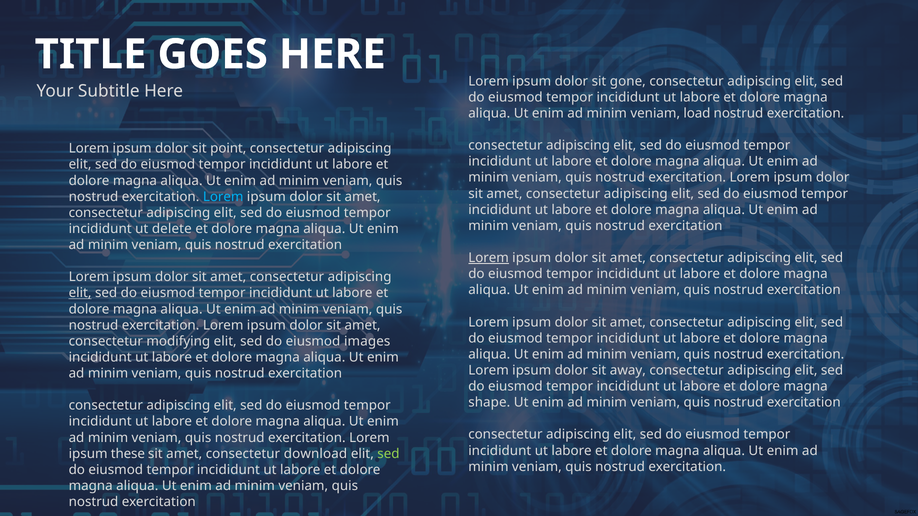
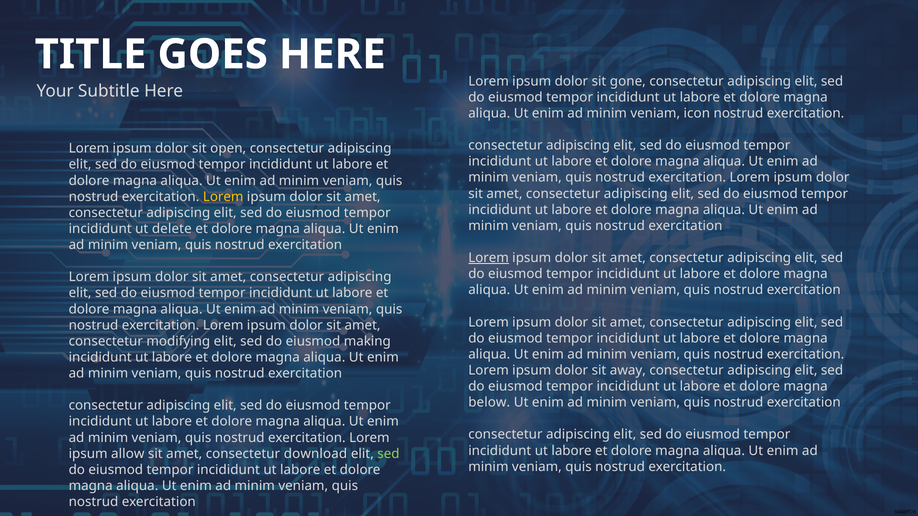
load: load -> icon (697, 113)
point: point -> open (228, 149)
Lorem colour: light blue -> yellow (223, 197)
elit underline: present -> none (80, 293)
images: images -> making (367, 342)
shape: shape -> below (489, 403)
these: these -> allow (128, 454)
